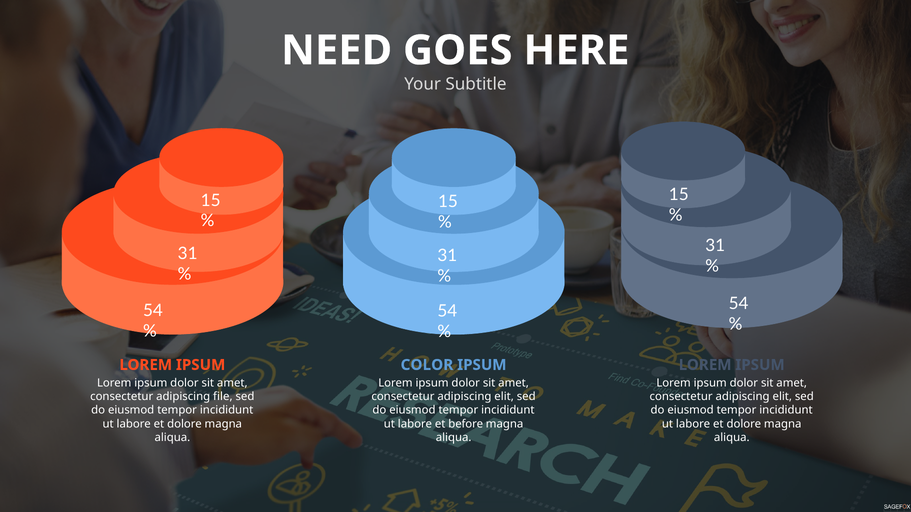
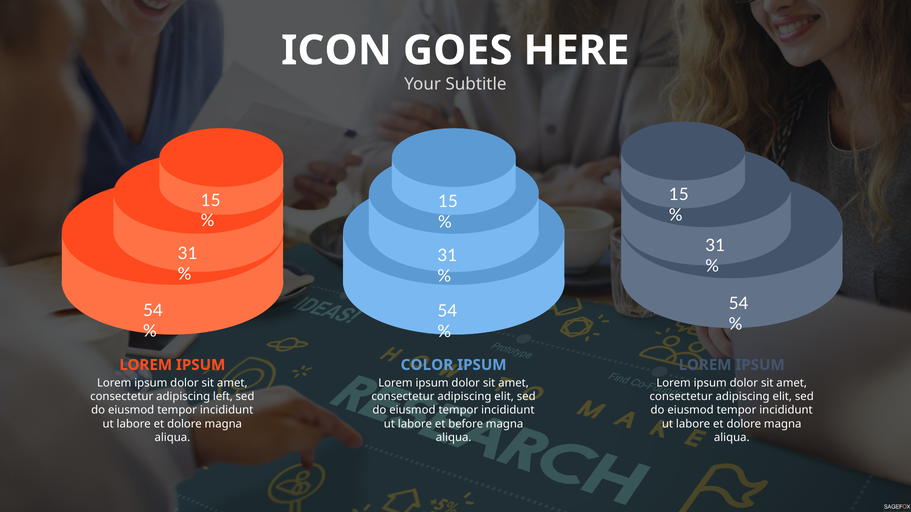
NEED: NEED -> ICON (336, 51)
file: file -> left (223, 397)
